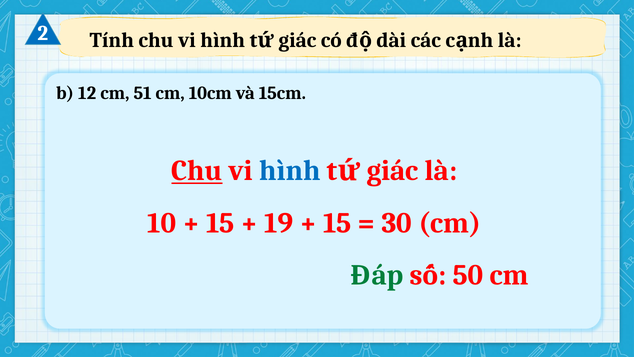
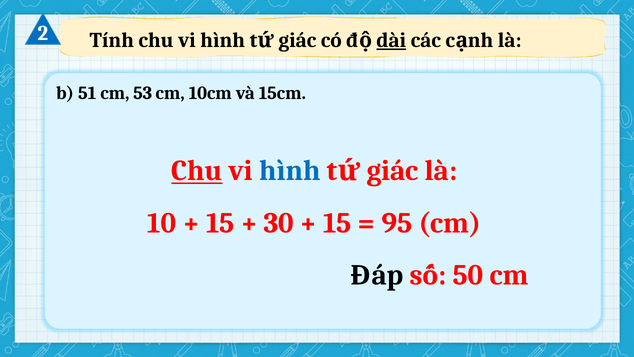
dài underline: none -> present (391, 40)
12: 12 -> 51 (87, 93)
51: 51 -> 53 (143, 93)
19: 19 -> 30 (279, 223)
30: 30 -> 95 (397, 223)
Đáp colour: green -> black (377, 275)
